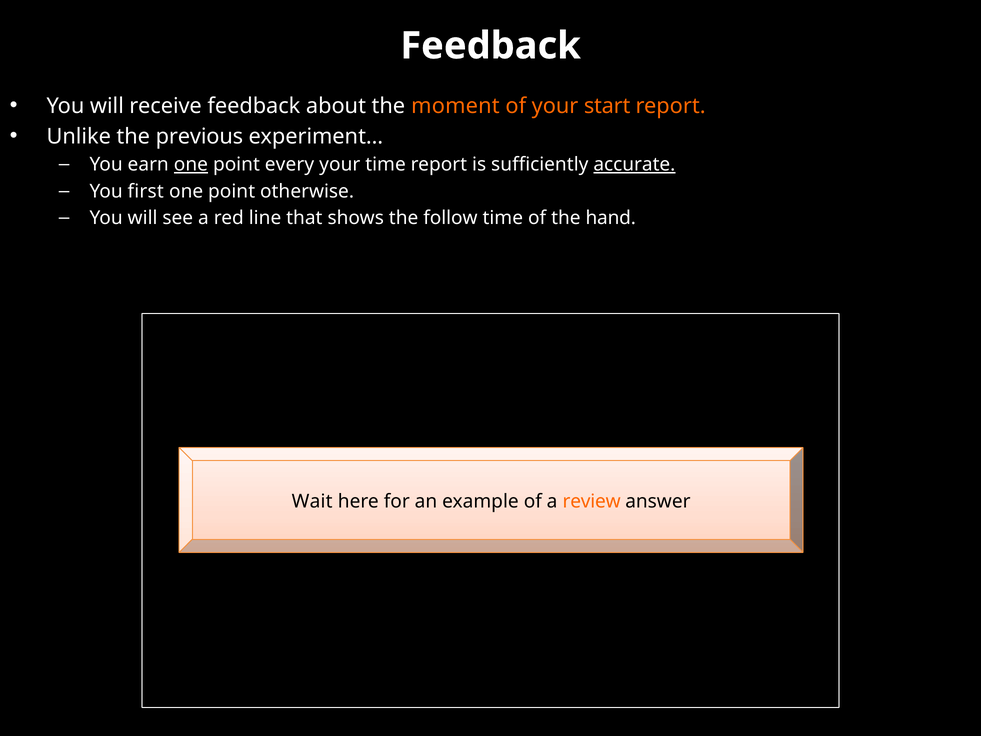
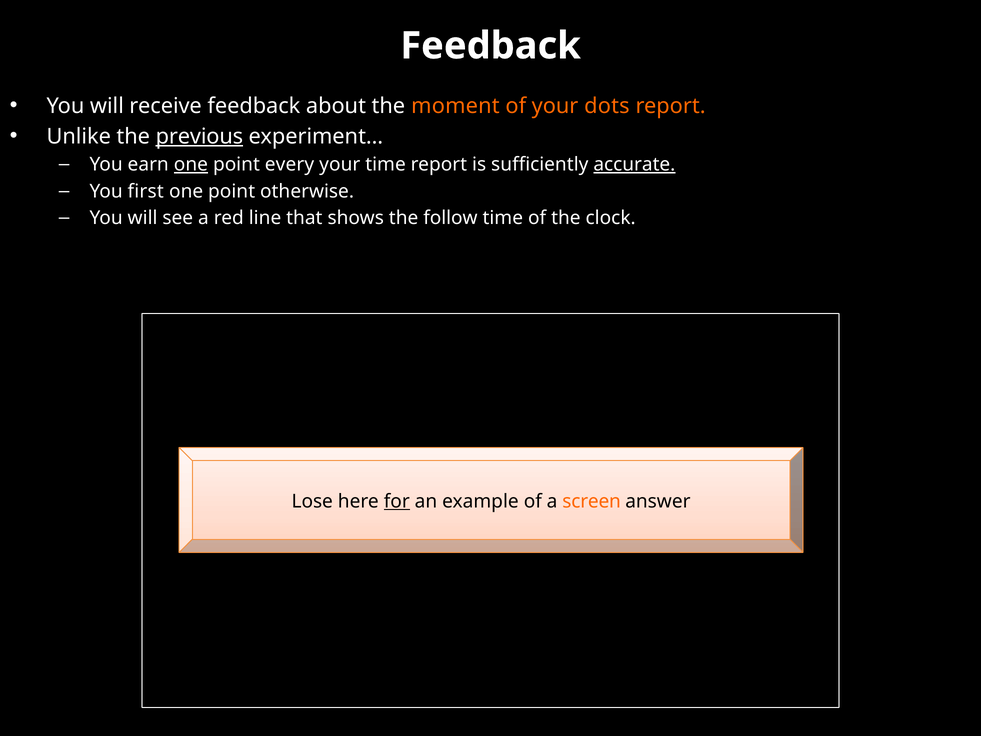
start: start -> dots (607, 106)
previous underline: none -> present (199, 136)
hand: hand -> clock (611, 218)
Wait: Wait -> Lose (312, 501)
for underline: none -> present (397, 501)
review: review -> screen (592, 501)
